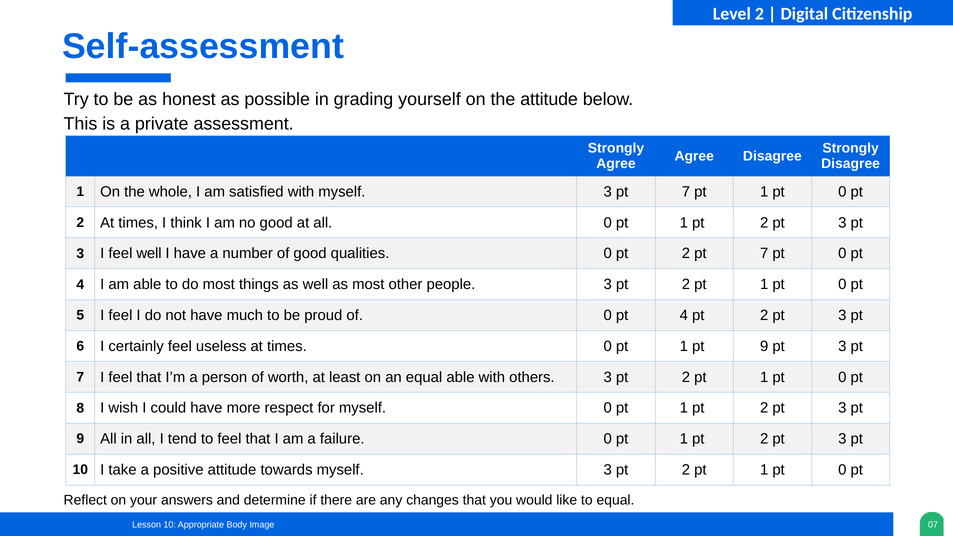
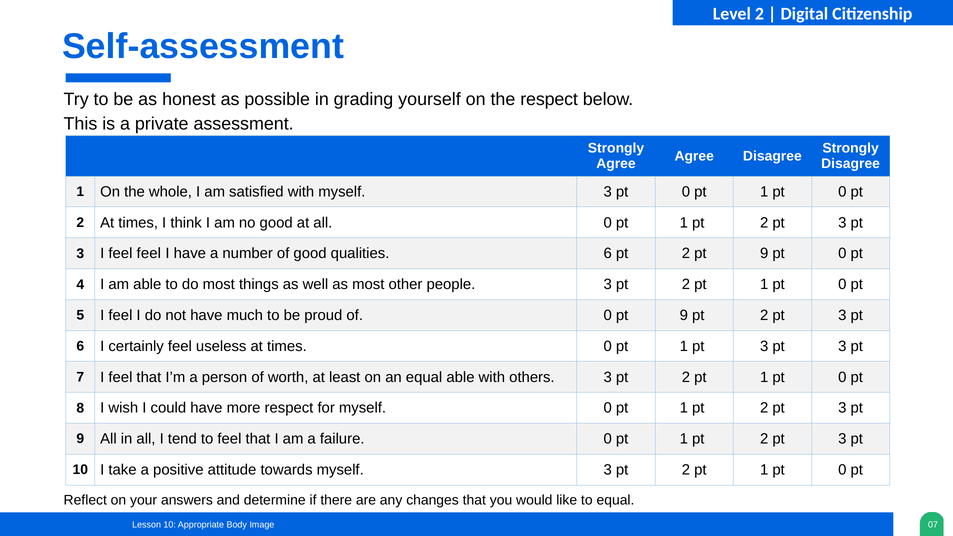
the attitude: attitude -> respect (549, 99)
myself 3 pt 7: 7 -> 0 (686, 192)
feel well: well -> feel (149, 254)
qualities 0: 0 -> 6 (608, 254)
2 pt 7: 7 -> 9 (764, 254)
of 0 pt 4: 4 -> 9 (684, 315)
1 pt 9: 9 -> 3 (764, 346)
